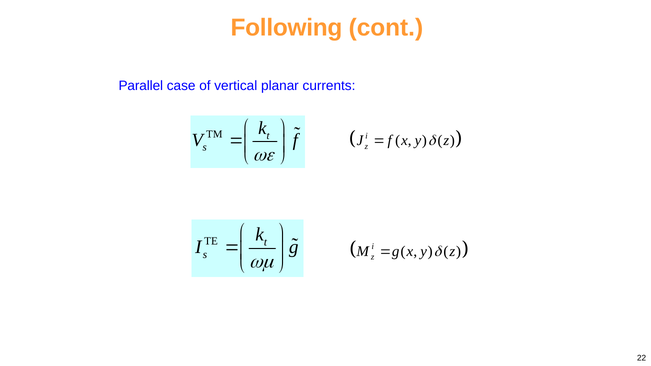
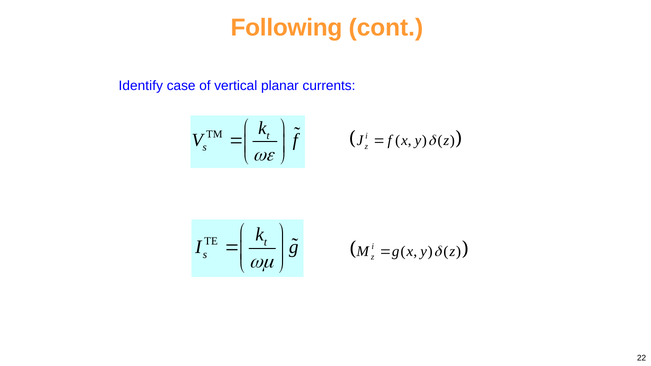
Parallel: Parallel -> Identify (141, 86)
